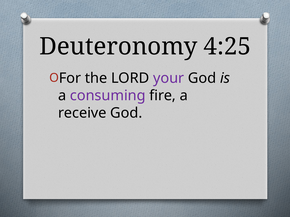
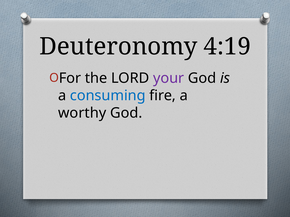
4:25: 4:25 -> 4:19 (227, 47)
consuming colour: purple -> blue (108, 96)
receive: receive -> worthy (82, 113)
